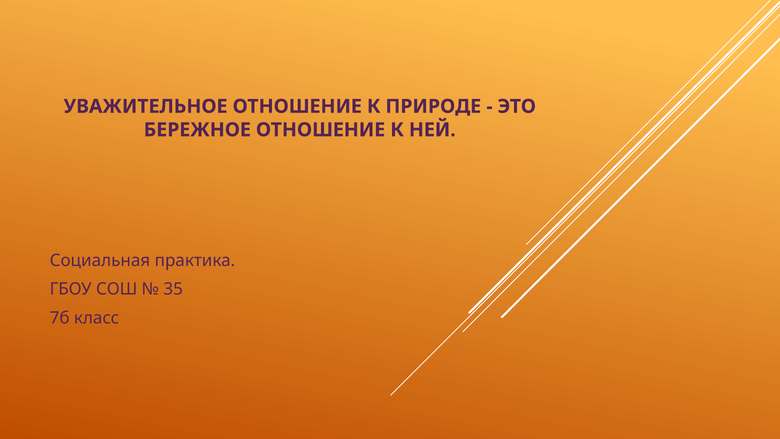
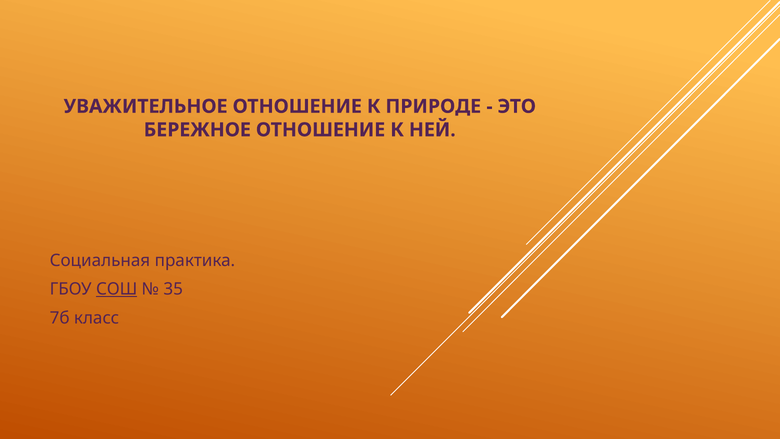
СОШ underline: none -> present (117, 289)
